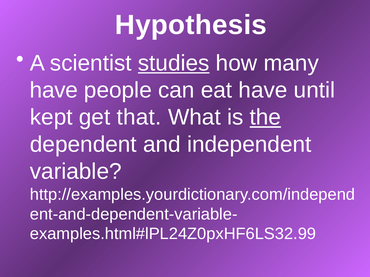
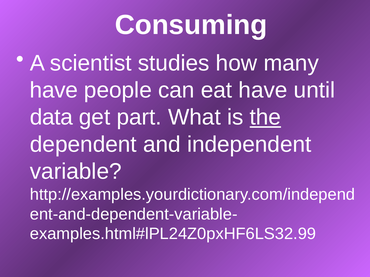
Hypothesis: Hypothesis -> Consuming (191, 25)
studies underline: present -> none (174, 63)
kept: kept -> data (51, 117)
that: that -> part (139, 117)
